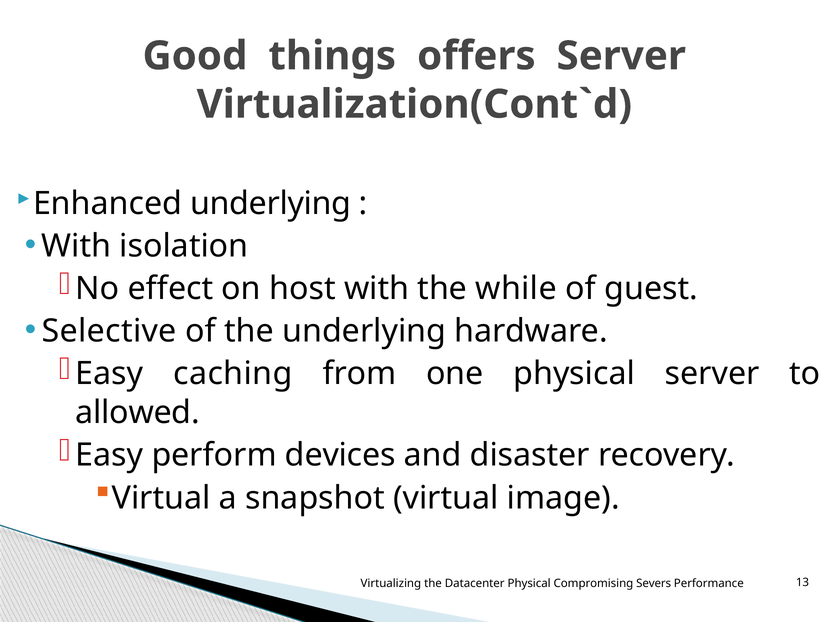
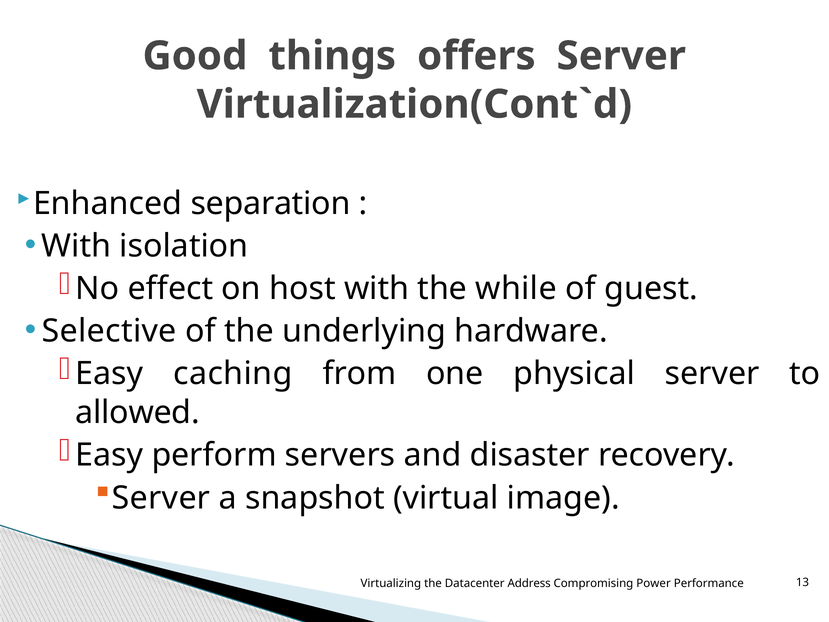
Enhanced underlying: underlying -> separation (271, 203)
devices: devices -> servers (340, 455)
Virtual: Virtual -> Server (161, 498)
Datacenter Physical: Physical -> Address (529, 583)
Severs: Severs -> Power (654, 583)
